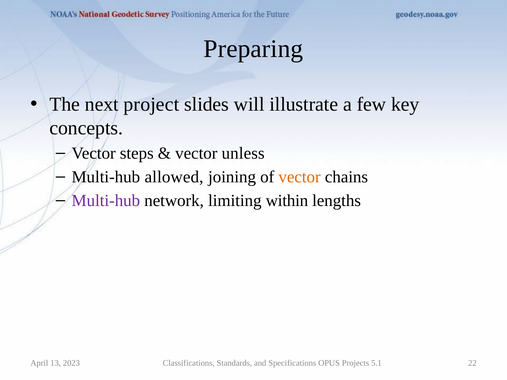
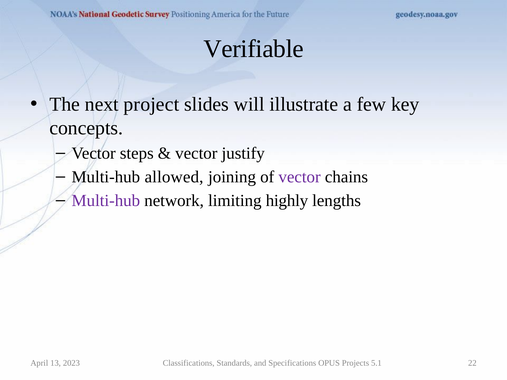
Preparing: Preparing -> Verifiable (254, 49)
unless: unless -> justify (243, 153)
vector colour: orange -> purple (300, 177)
within: within -> highly (287, 201)
